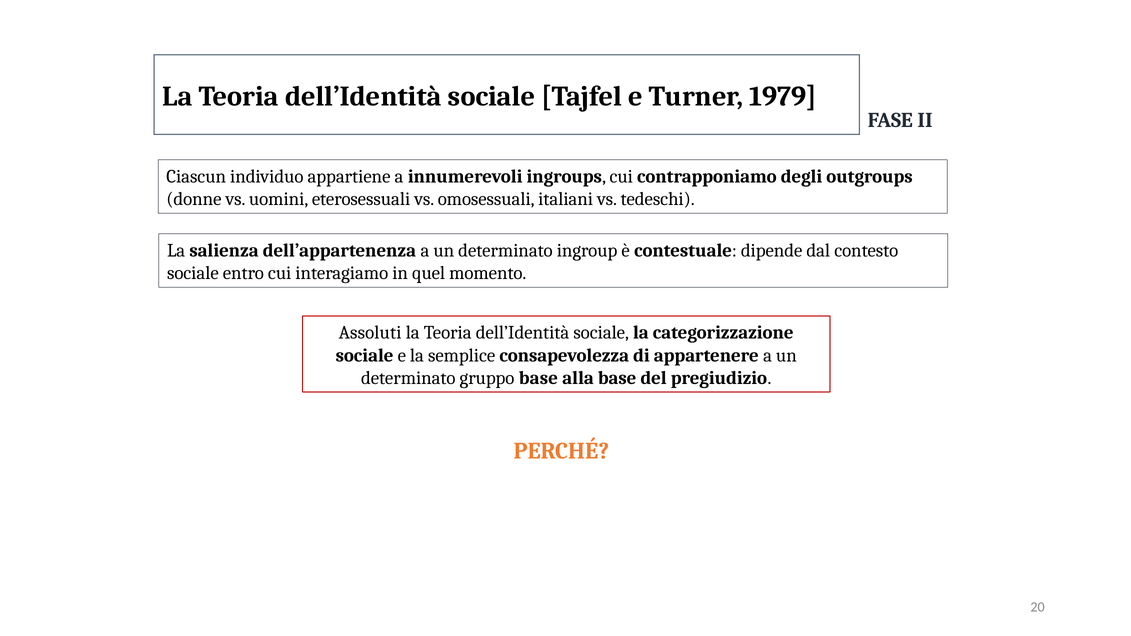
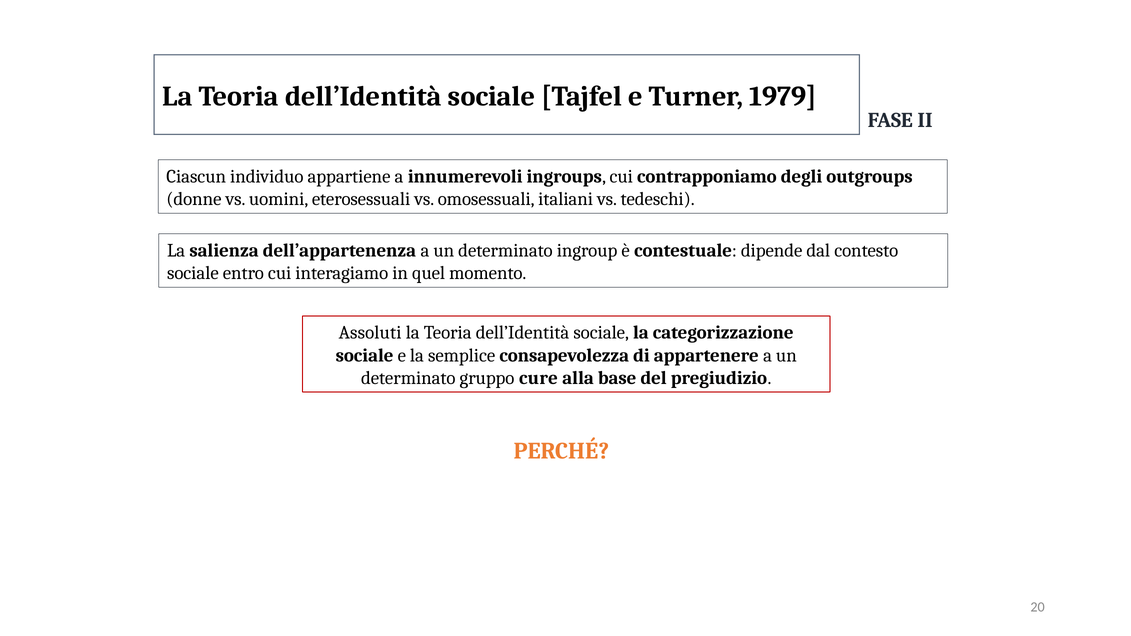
gruppo base: base -> cure (538, 378)
